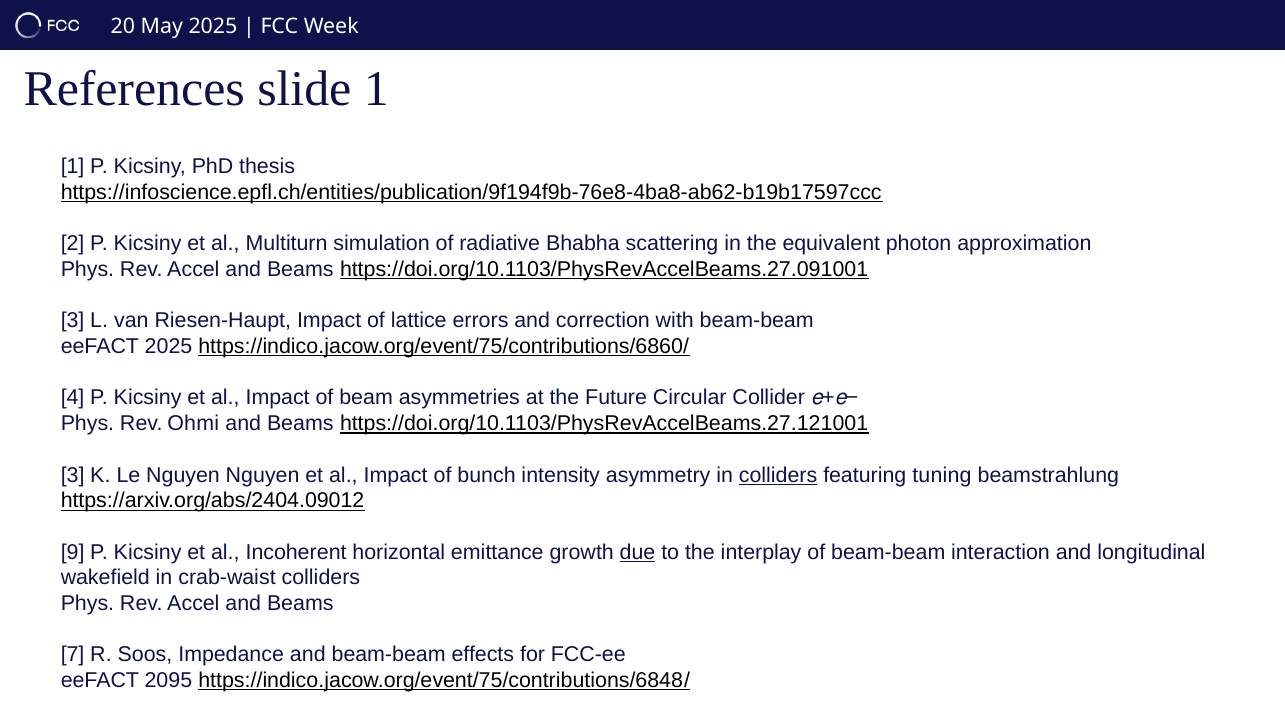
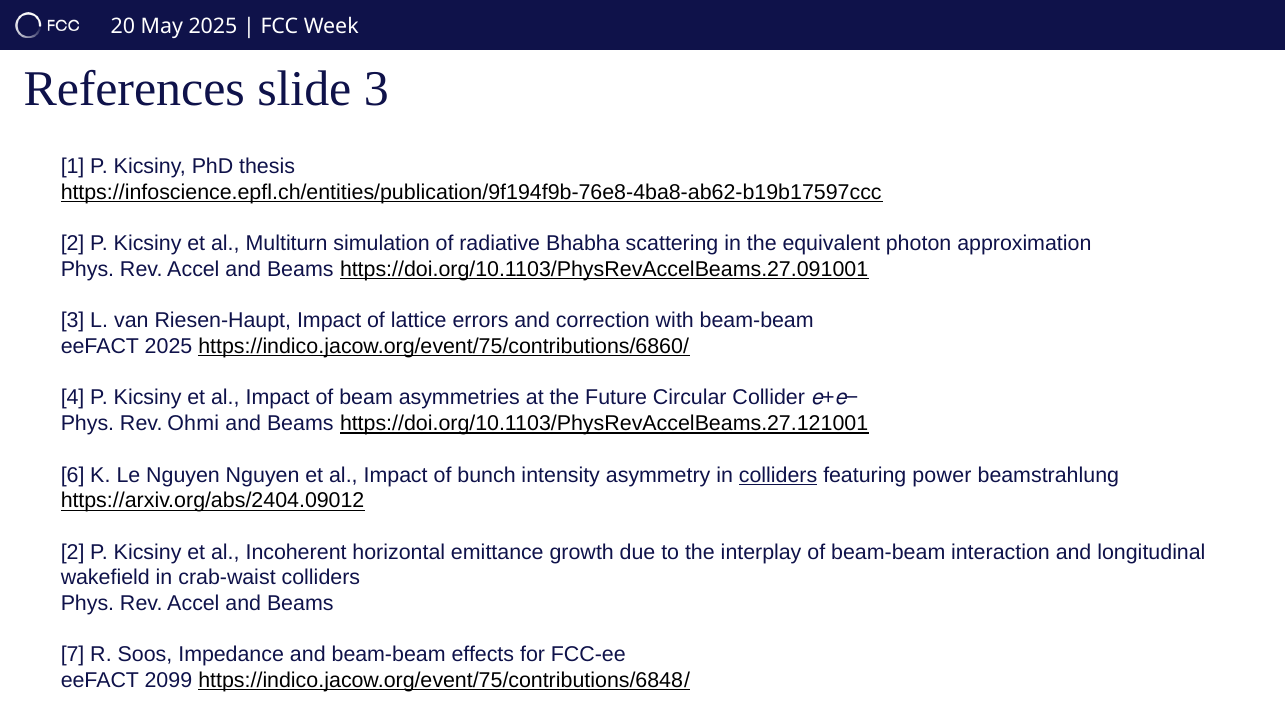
slide 1: 1 -> 3 (376, 89)
3: 3 -> 6 (73, 475)
tuning: tuning -> power (942, 475)
9: 9 -> 2 (73, 552)
due underline: present -> none (638, 552)
2095: 2095 -> 2099 (168, 681)
